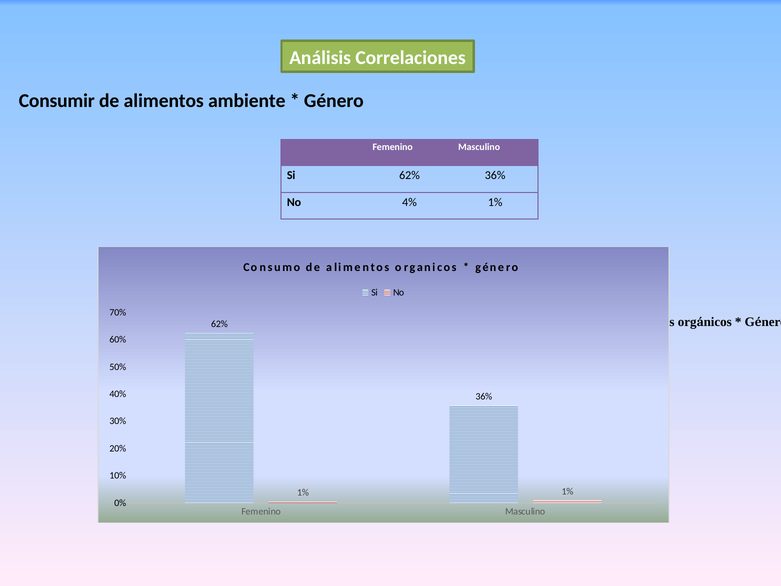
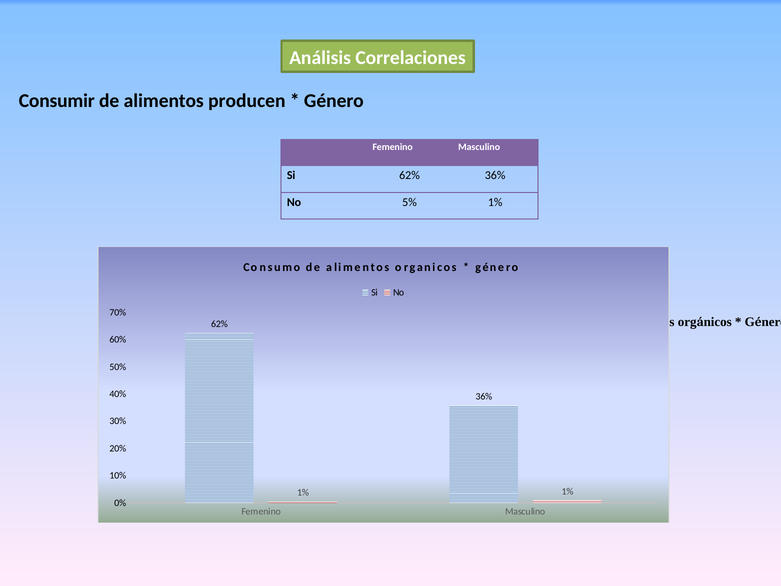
ambiente: ambiente -> producen (247, 101)
4%: 4% -> 5% (410, 202)
